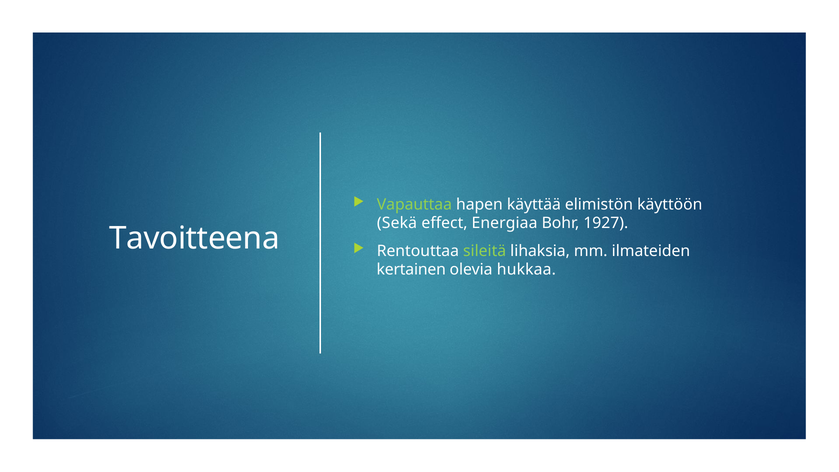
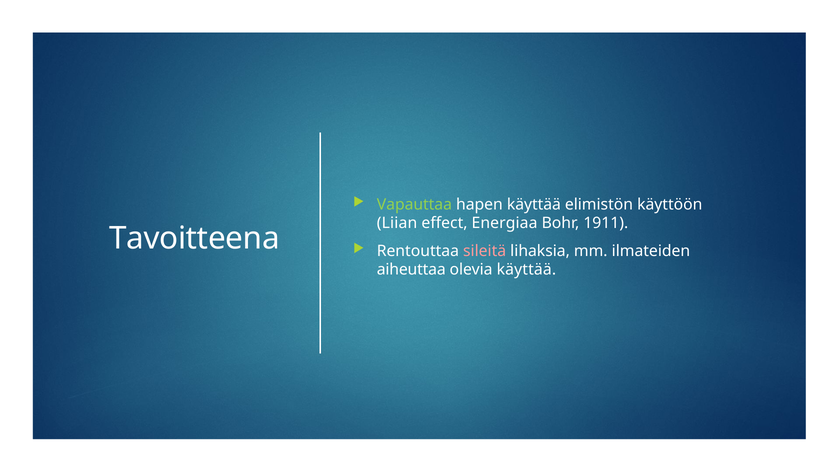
Sekä: Sekä -> Liian (397, 223)
1927: 1927 -> 1911 (606, 223)
sileitä colour: light green -> pink (485, 251)
kertainen: kertainen -> aiheuttaa (411, 270)
olevia hukkaa: hukkaa -> käyttää (526, 270)
